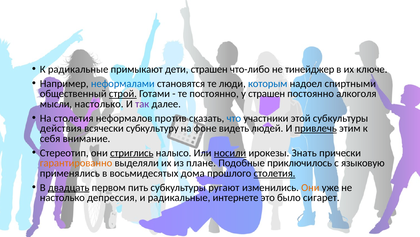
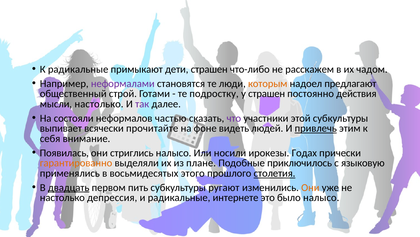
тинейджер: тинейджер -> расскажем (310, 69)
ключе: ключе -> чадом (372, 69)
неформалами colour: blue -> purple (123, 83)
которым colour: blue -> orange (268, 83)
спиртными: спиртными -> предлагают (350, 83)
строй underline: present -> none (123, 94)
те постоянно: постоянно -> подростку (214, 94)
алкоголя: алкоголя -> действия (356, 94)
На столетия: столетия -> состояли (74, 118)
против: против -> частью (171, 118)
что colour: blue -> purple (234, 118)
действия: действия -> выпивает (61, 128)
субкультуру: субкультуру -> прочитайте (152, 128)
Стереотип: Стереотип -> Появилась (64, 152)
стриглись underline: present -> none (132, 152)
носили underline: present -> none (230, 152)
Знать: Знать -> Годах (304, 152)
дома: дома -> этого (193, 173)
было сигарет: сигарет -> налысо (321, 197)
